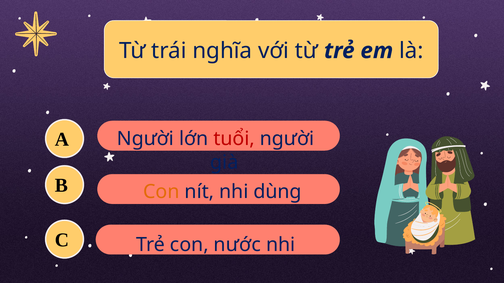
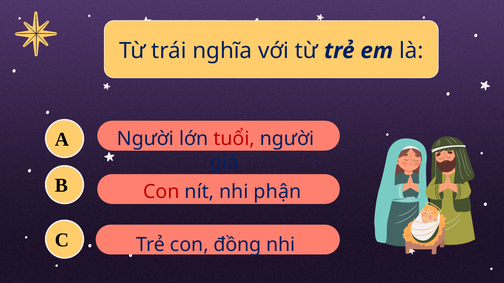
Con colour: orange -> red (161, 192)
dùng: dùng -> phận (277, 192)
nước: nước -> đồng (237, 245)
